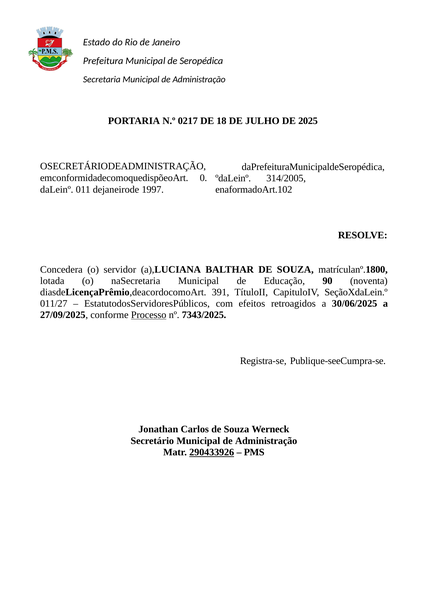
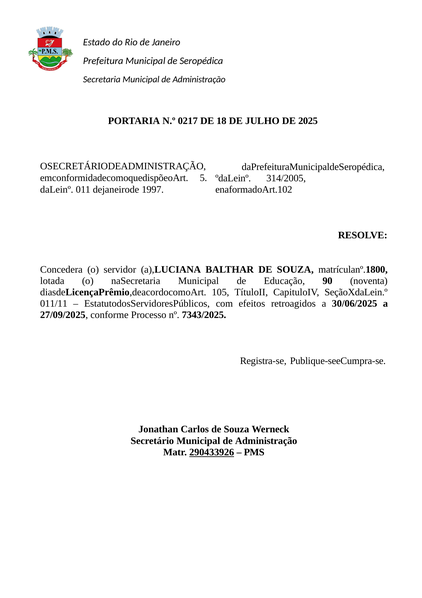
0: 0 -> 5 (203, 178)
391: 391 -> 105 (221, 292)
011/27: 011/27 -> 011/11 (54, 303)
Processo underline: present -> none (149, 314)
